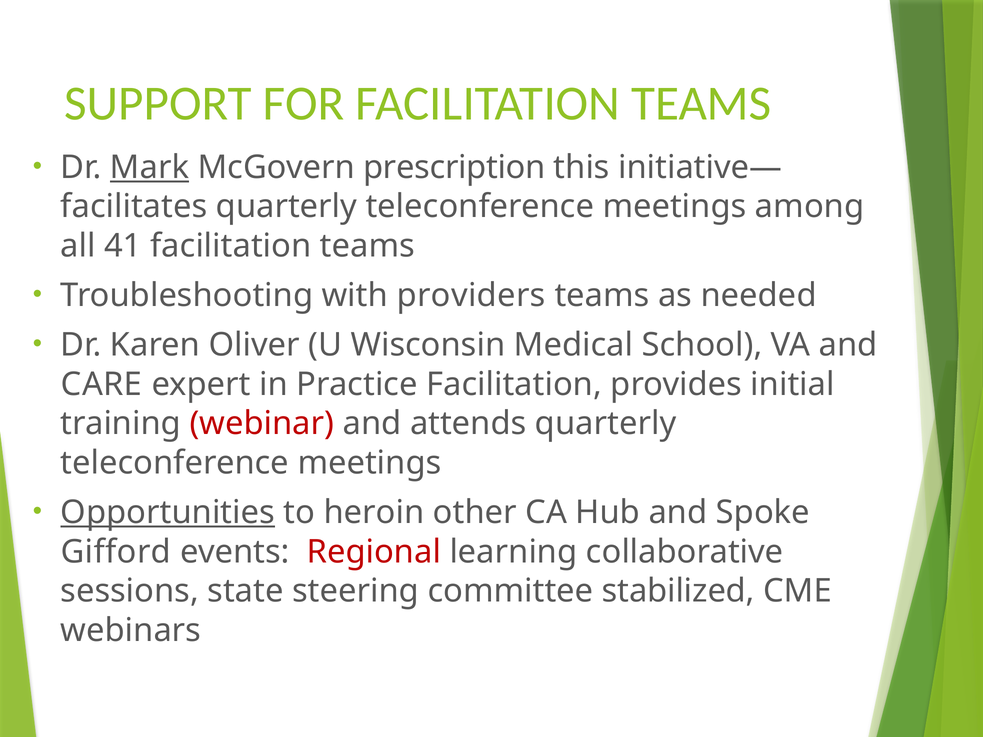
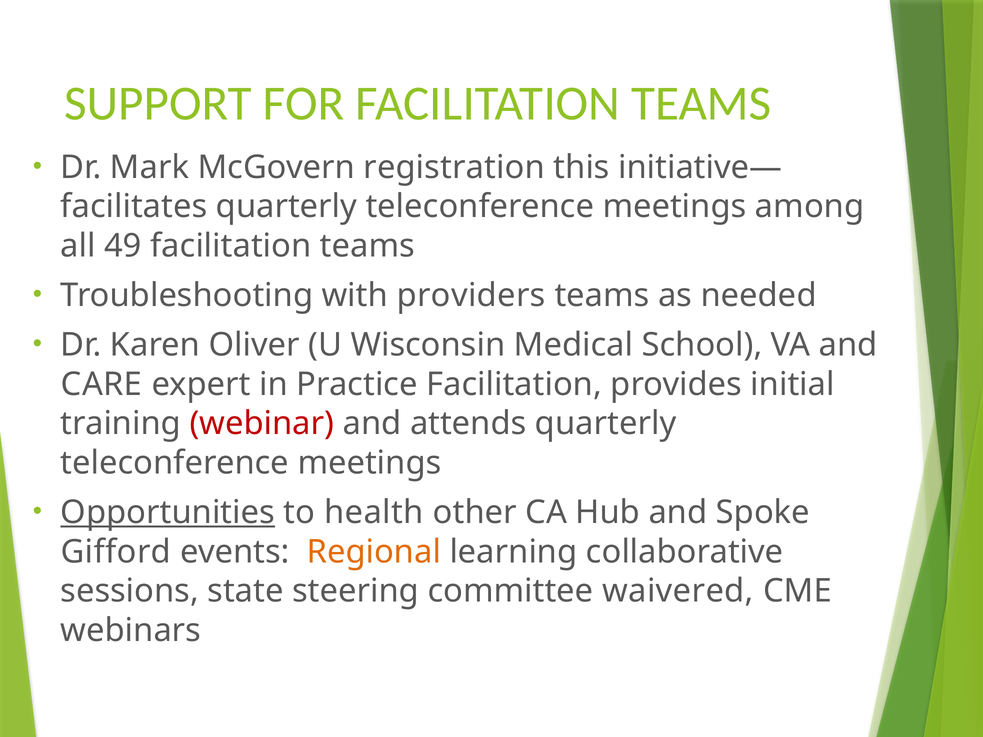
Mark underline: present -> none (149, 167)
prescription: prescription -> registration (454, 167)
41: 41 -> 49 (123, 246)
heroin: heroin -> health (374, 513)
Regional colour: red -> orange (374, 552)
stabilized: stabilized -> waivered (678, 591)
